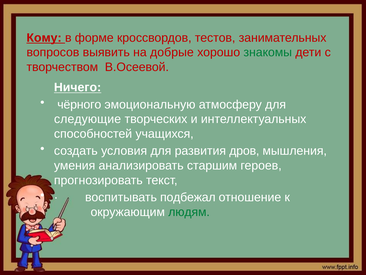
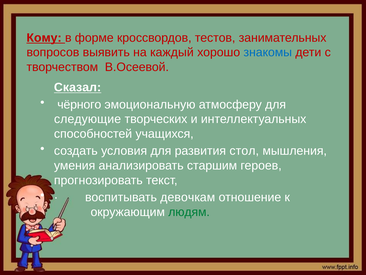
добрые: добрые -> каждый (172, 52)
знакомы colour: green -> blue (268, 52)
Ничего: Ничего -> Сказал (78, 87)
дров: дров -> стол (244, 151)
подбежал: подбежал -> девочкам (188, 197)
